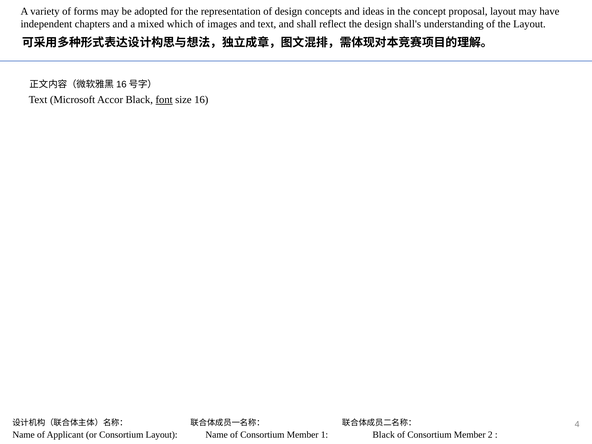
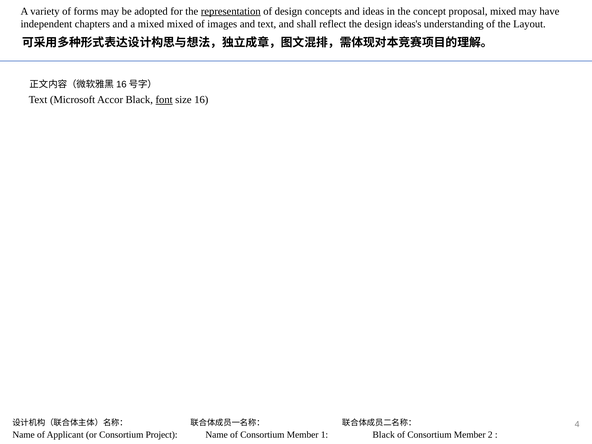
representation underline: none -> present (231, 11)
proposal layout: layout -> mixed (503, 11)
mixed which: which -> mixed (180, 24)
shall's: shall's -> ideas's (408, 24)
Consortium Layout: Layout -> Project (162, 435)
